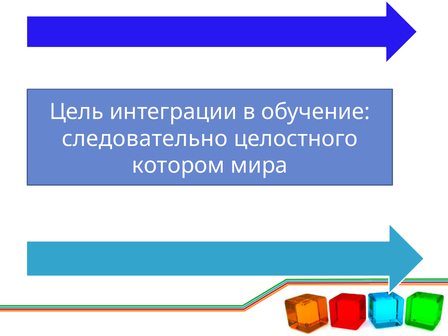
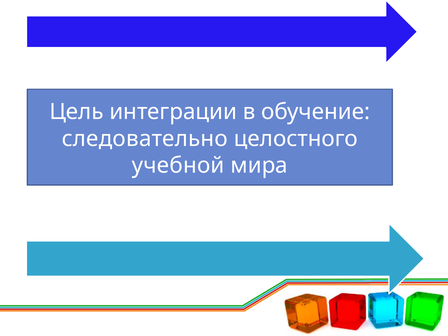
котором: котором -> учебной (178, 166)
